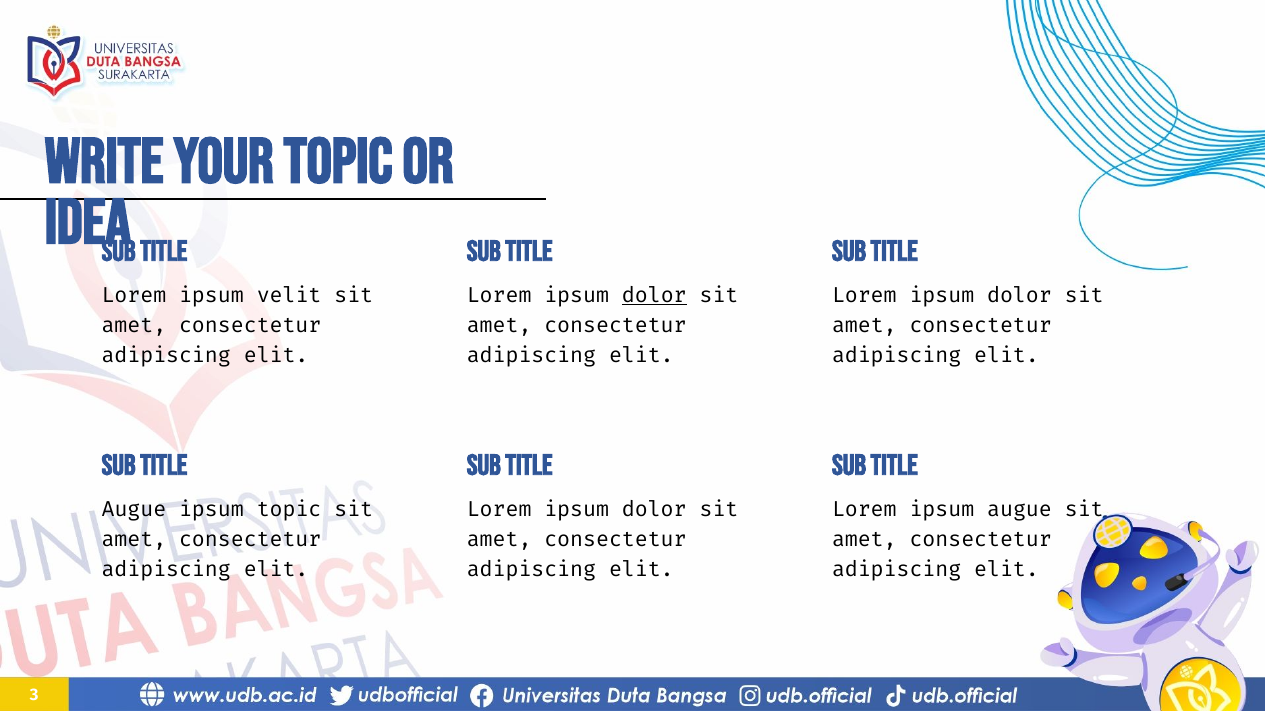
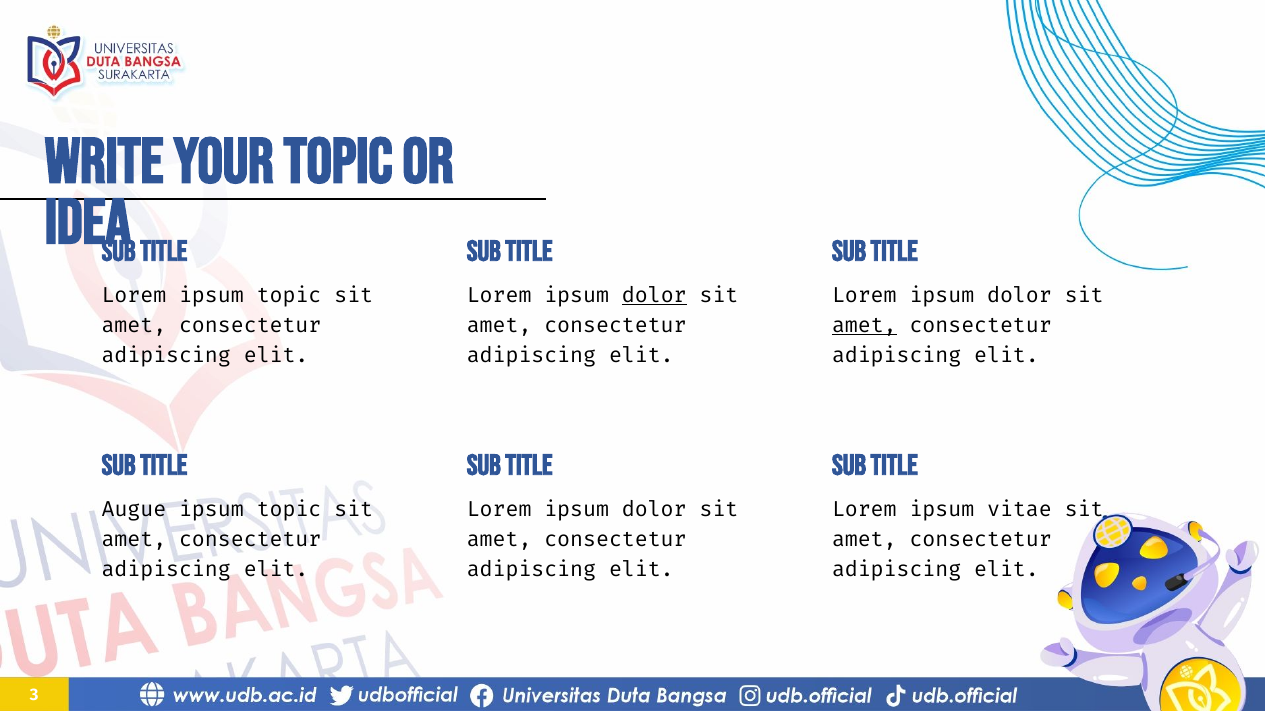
Lorem ipsum velit: velit -> topic (289, 295)
amet underline: none -> present (864, 326)
ipsum augue: augue -> vitae (1020, 510)
